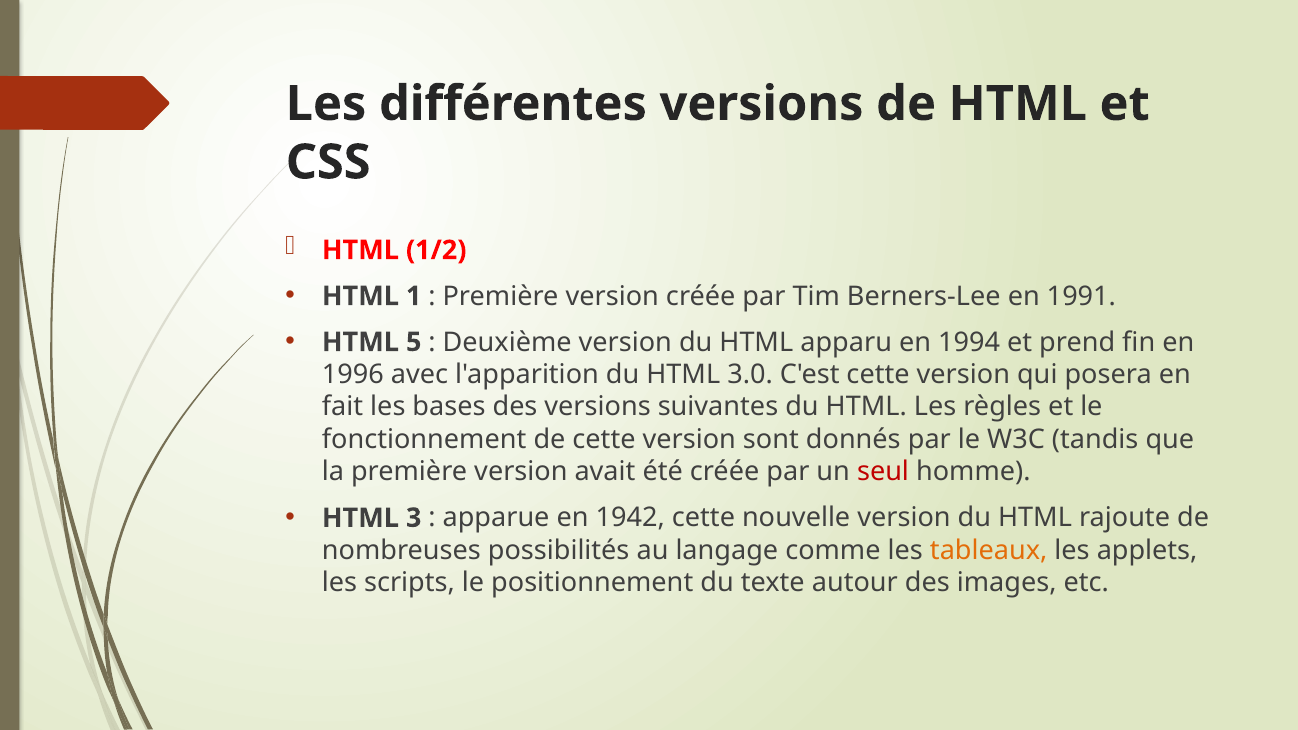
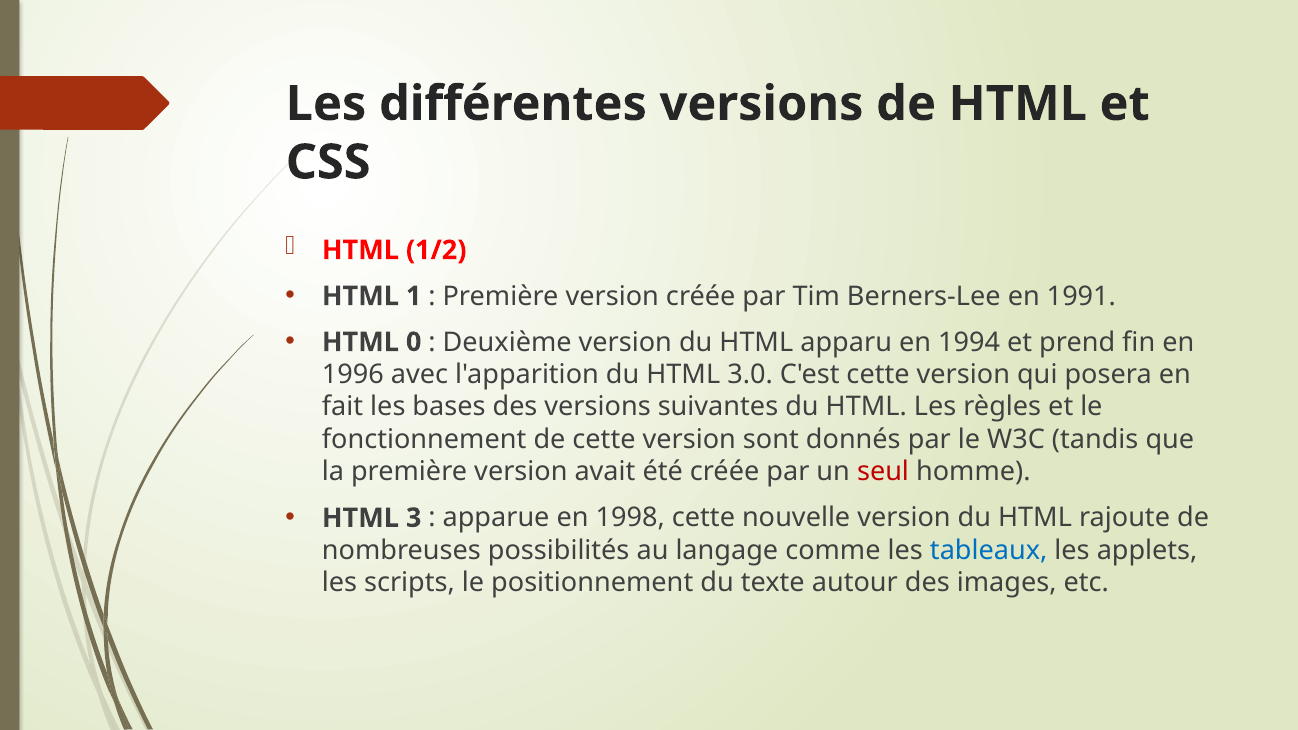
5: 5 -> 0 (414, 342)
1942: 1942 -> 1998 (630, 518)
tableaux colour: orange -> blue (989, 550)
